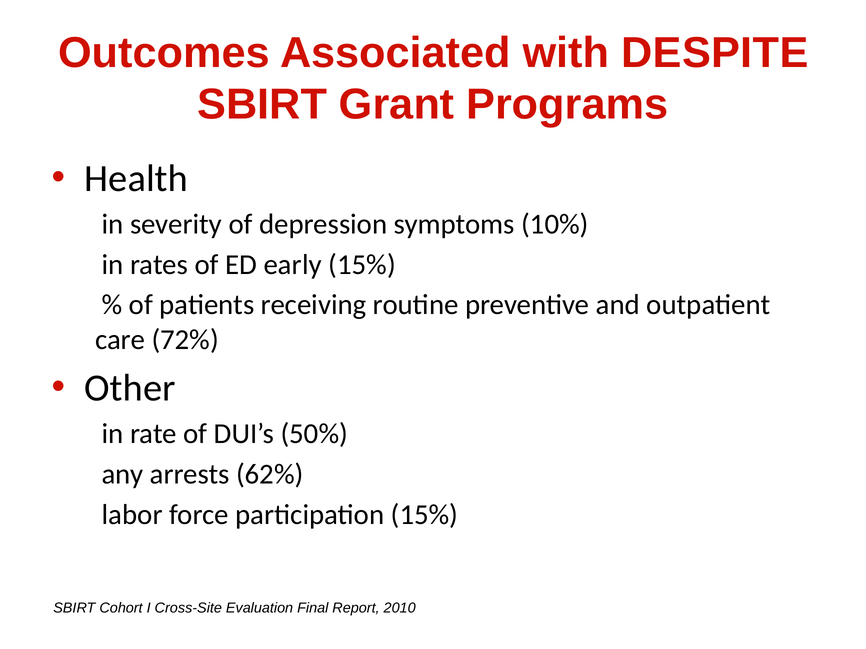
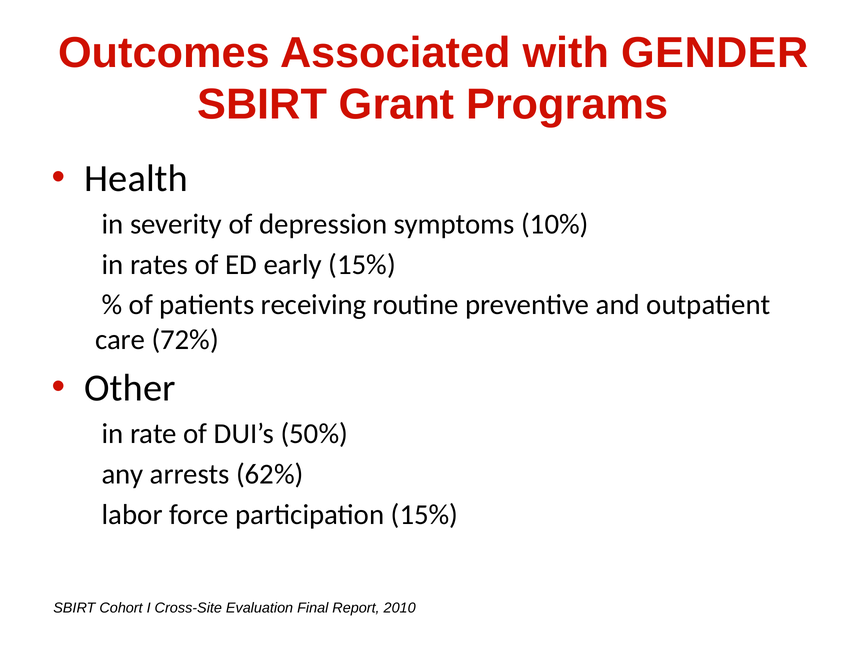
DESPITE: DESPITE -> GENDER (715, 53)
